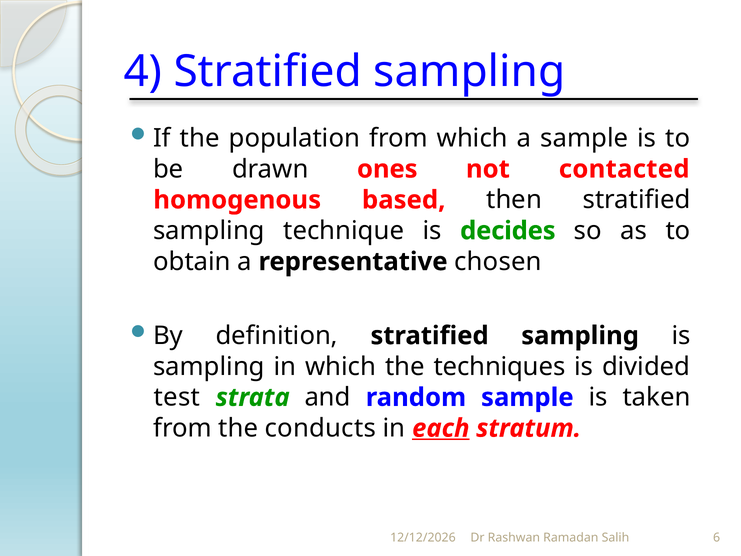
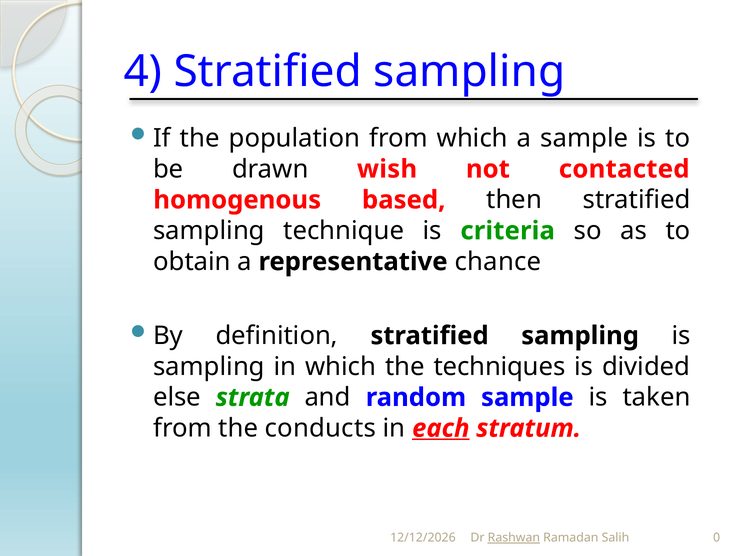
ones: ones -> wish (387, 169)
decides: decides -> criteria (508, 231)
chosen: chosen -> chance (498, 262)
test: test -> else (177, 397)
Rashwan underline: none -> present (514, 537)
6: 6 -> 0 (717, 537)
